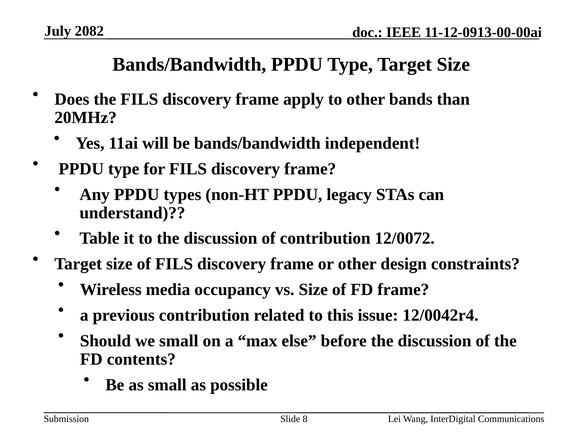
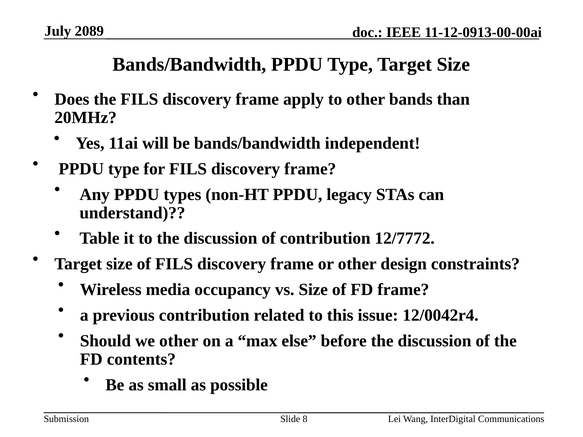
2082: 2082 -> 2089 (89, 31)
12/0072: 12/0072 -> 12/7772 (405, 239)
we small: small -> other (179, 341)
